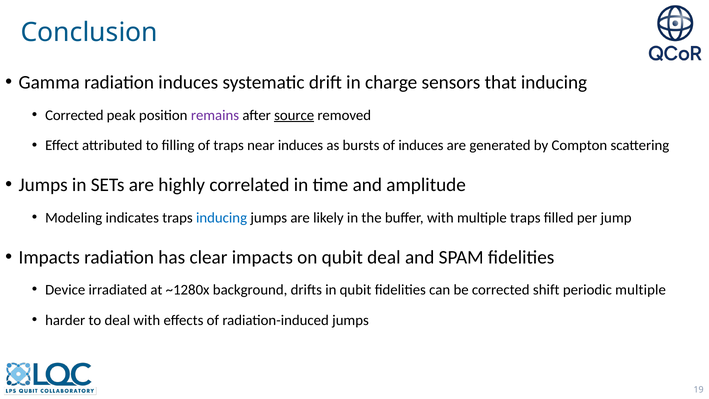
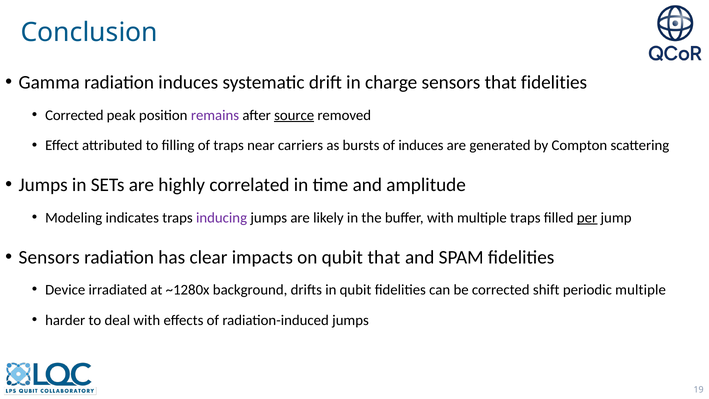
that inducing: inducing -> fidelities (554, 83)
near induces: induces -> carriers (300, 145)
inducing colour: blue -> purple (222, 218)
per underline: none -> present (587, 218)
Impacts: Impacts -> Sensors (49, 257)
qubit deal: deal -> that (384, 257)
